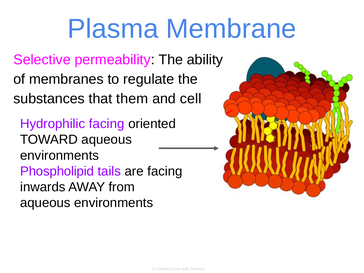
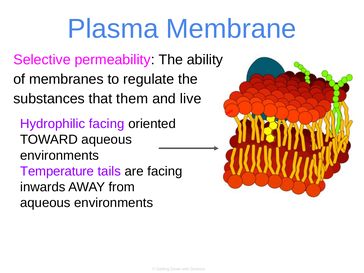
cell: cell -> live (191, 99)
Phospholipid: Phospholipid -> Temperature (57, 171)
